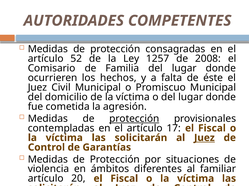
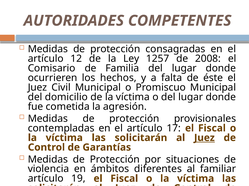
52: 52 -> 12 (76, 59)
protección underline: present -> none (134, 119)
20: 20 -> 19 (78, 179)
